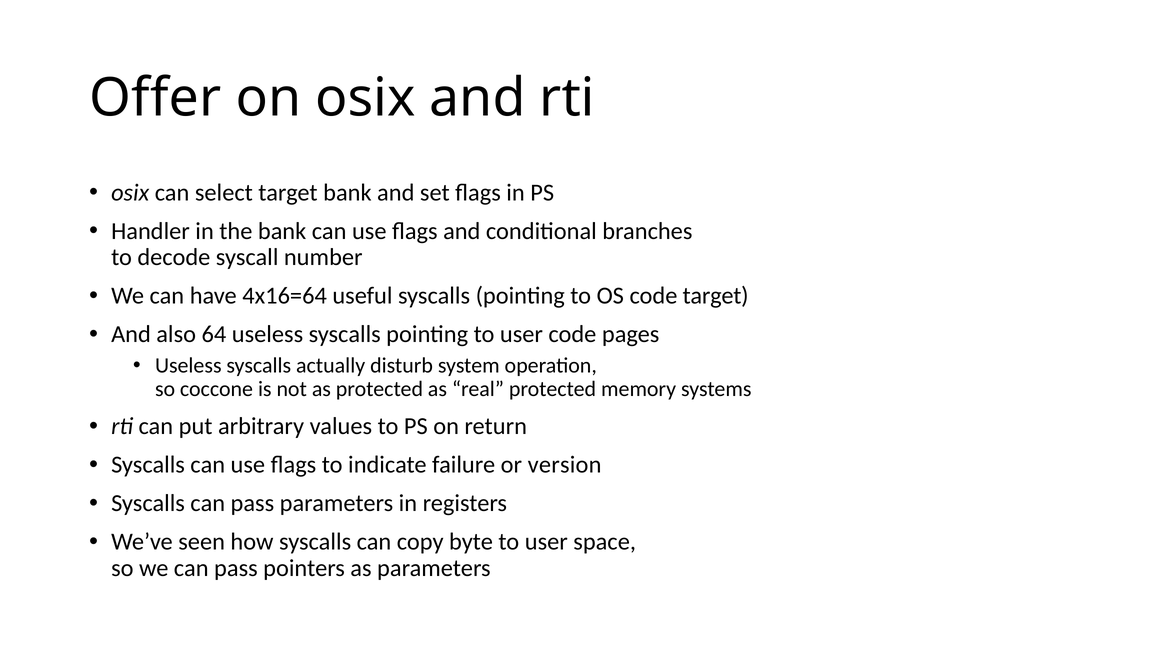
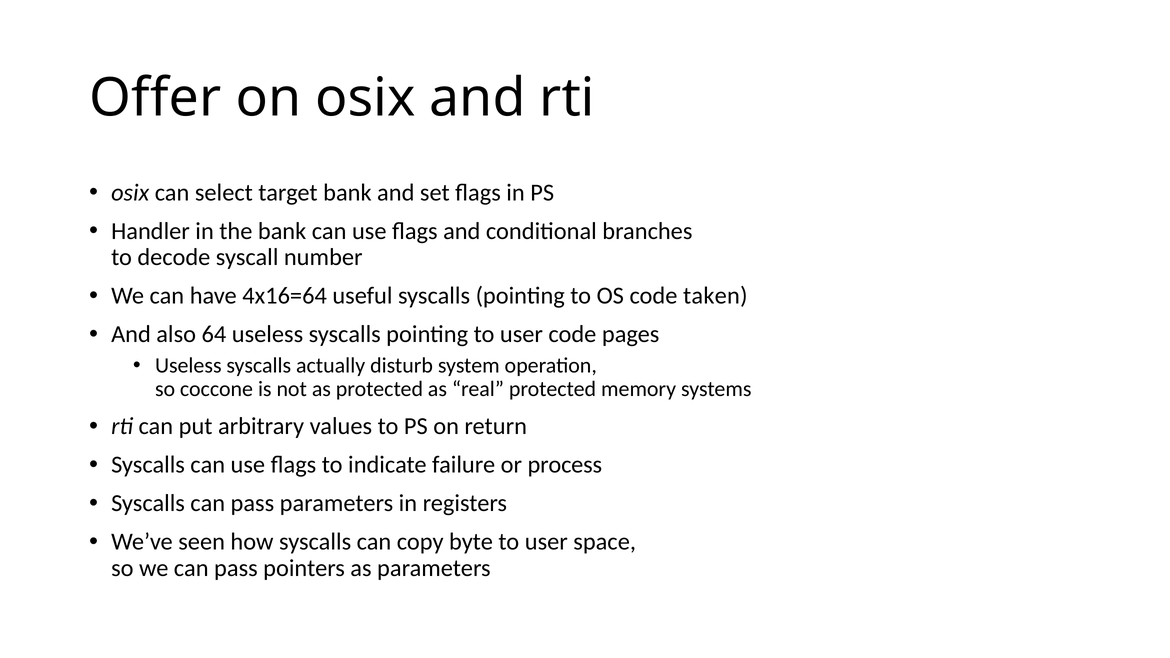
code target: target -> taken (715, 296)
version: version -> process (565, 465)
